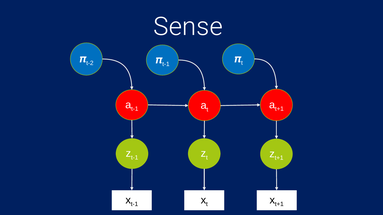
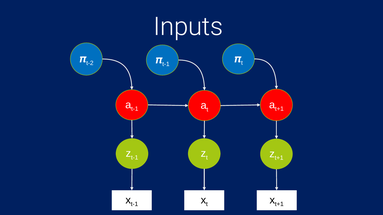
Sense: Sense -> Inputs (188, 27)
